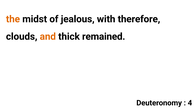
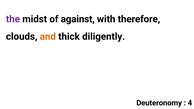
the colour: orange -> purple (13, 19)
jealous: jealous -> against (78, 19)
remained: remained -> diligently (104, 37)
